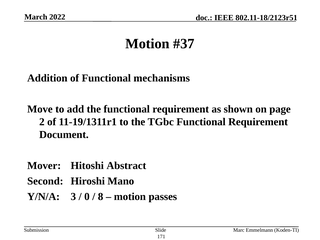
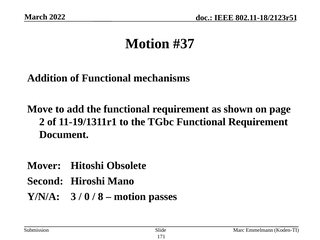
Abstract: Abstract -> Obsolete (126, 166)
